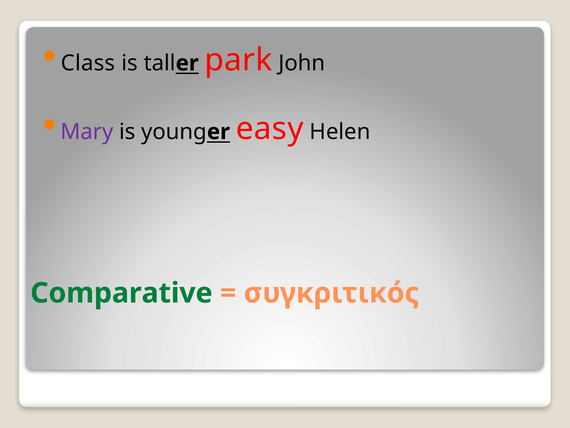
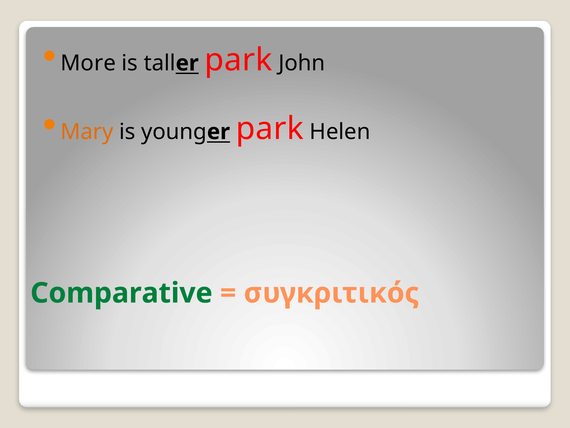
Class: Class -> More (88, 63)
Mary colour: purple -> orange (87, 132)
easy: easy -> park (270, 129)
